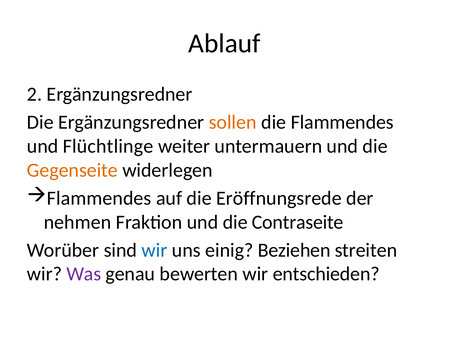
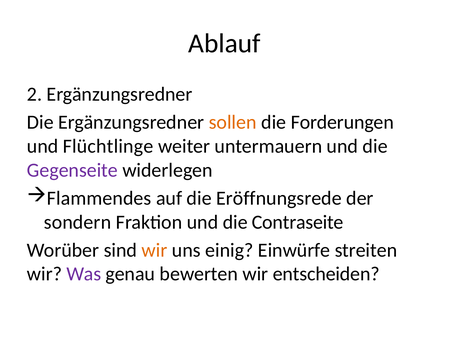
die Flammendes: Flammendes -> Forderungen (342, 122)
Gegenseite colour: orange -> purple (72, 170)
nehmen: nehmen -> sondern (77, 222)
wir colour: blue -> orange (154, 250)
Beziehen: Beziehen -> Einwürfe (294, 250)
entschieden: entschieden -> entscheiden (326, 274)
